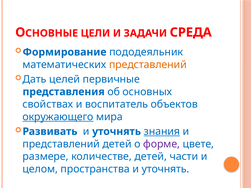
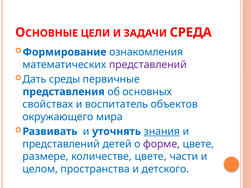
пододеяльник: пододеяльник -> ознакомления (146, 52)
представлений colour: orange -> purple (148, 65)
целей: целей -> среды (65, 79)
окружающего underline: present -> none (58, 117)
количестве детей: детей -> цвете (151, 157)
уточнять: уточнять -> детского (165, 169)
